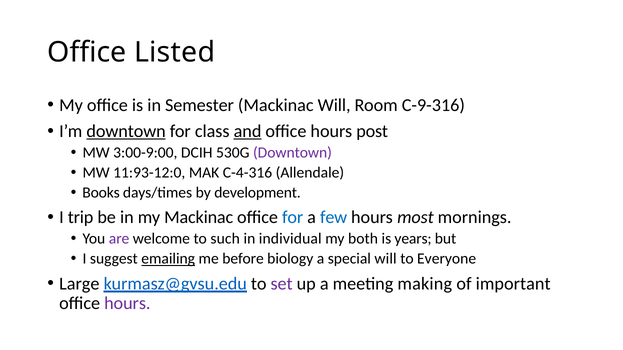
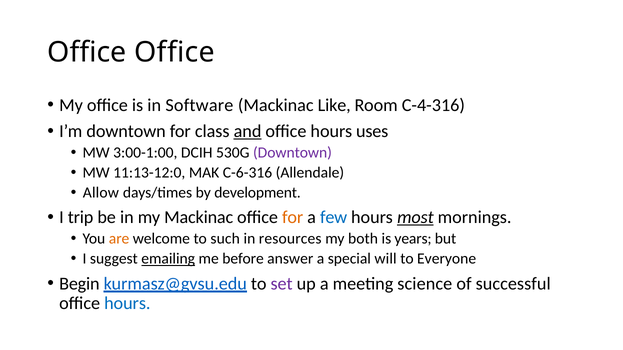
Office Listed: Listed -> Office (175, 52)
Semester: Semester -> Software (199, 105)
Mackinac Will: Will -> Like (334, 105)
C-9-316: C-9-316 -> C-4-316 (433, 105)
downtown underline: present -> none (126, 131)
post: post -> uses (372, 131)
3:00-9:00: 3:00-9:00 -> 3:00-1:00 (145, 153)
11:93-12:0: 11:93-12:0 -> 11:13-12:0 (149, 173)
C-4-316: C-4-316 -> C-6-316 (247, 173)
Books: Books -> Allow (101, 193)
for colour: blue -> orange (293, 218)
most underline: none -> present (415, 218)
are colour: purple -> orange (119, 239)
individual: individual -> resources (290, 239)
biology: biology -> answer (290, 259)
Large: Large -> Begin (79, 284)
making: making -> science (425, 284)
important: important -> successful (513, 284)
hours colour: purple -> blue (127, 304)
